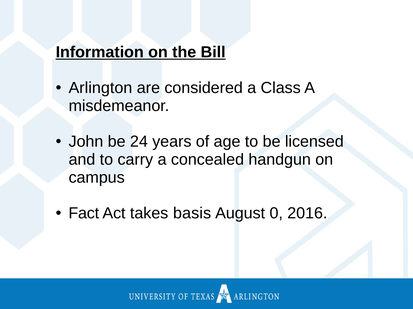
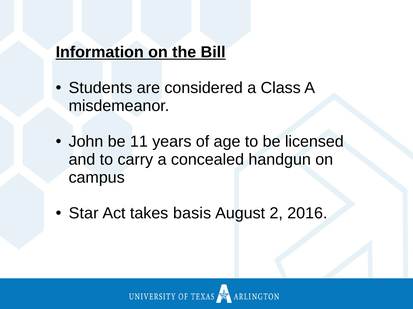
Arlington: Arlington -> Students (100, 88)
24: 24 -> 11 (139, 142)
Fact: Fact -> Star (84, 214)
0: 0 -> 2 (276, 214)
